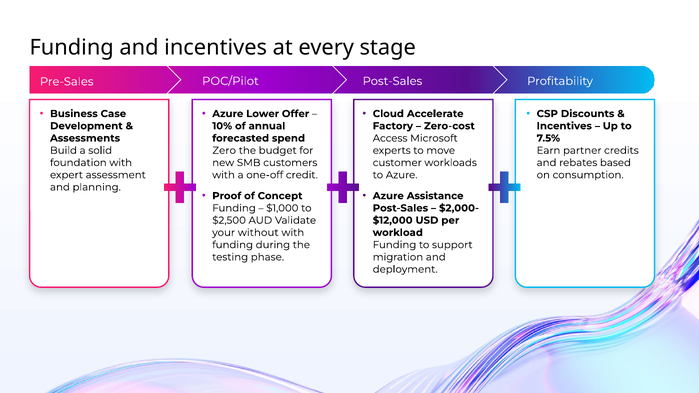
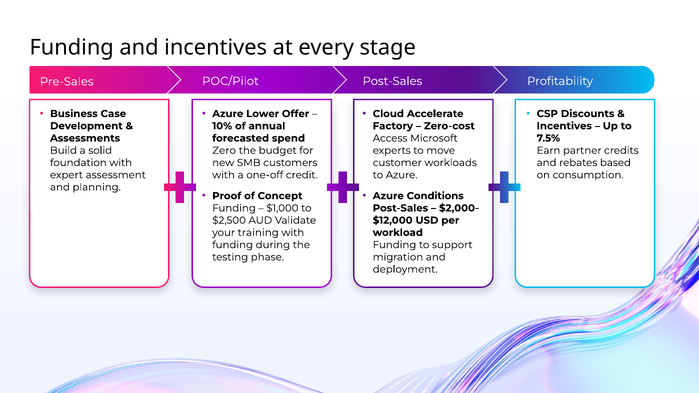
Assistance: Assistance -> Conditions (435, 196)
without: without -> training (258, 233)
